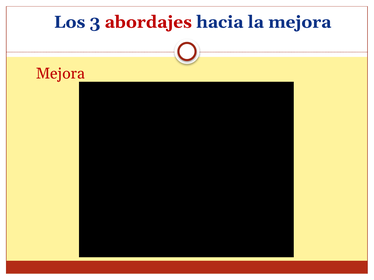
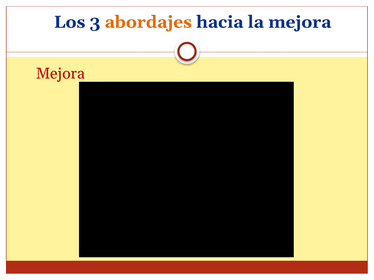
abordajes colour: red -> orange (148, 22)
